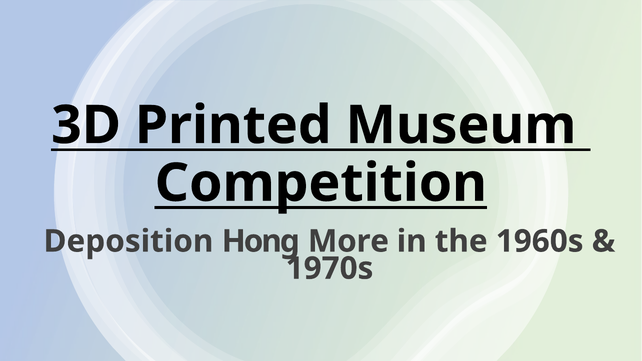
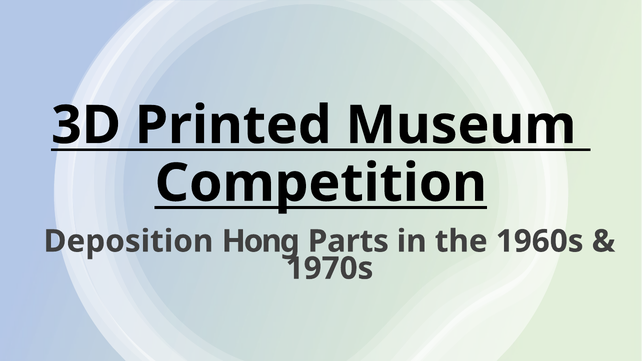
More: More -> Parts (348, 241)
